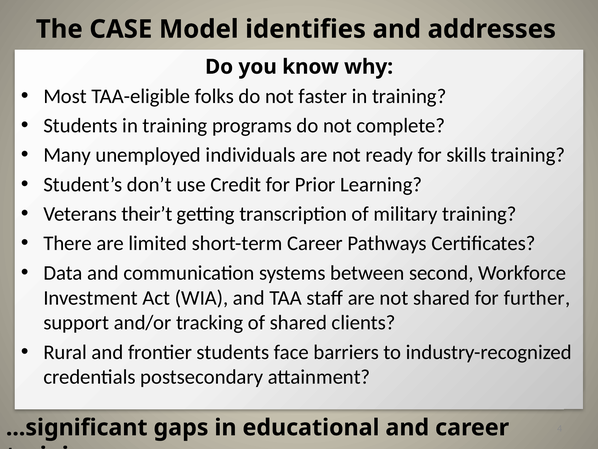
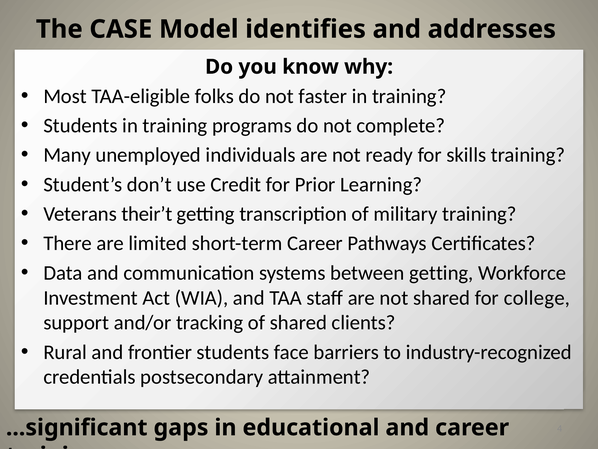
between second: second -> getting (441, 273)
further: further -> college (537, 297)
